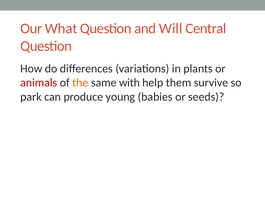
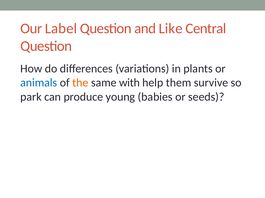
What: What -> Label (61, 29)
Will: Will -> Like (171, 29)
animals colour: red -> blue (39, 83)
